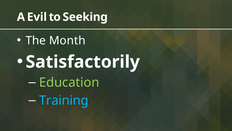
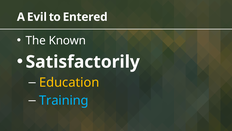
Seeking: Seeking -> Entered (85, 17)
Month: Month -> Known (67, 40)
Education colour: light green -> yellow (69, 82)
